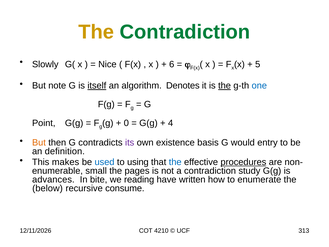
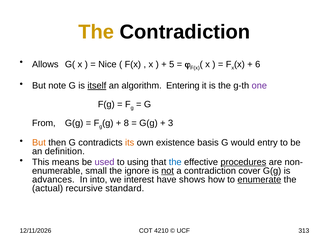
Contradiction colour: green -> black (185, 32)
Slowly: Slowly -> Allows (45, 64)
6: 6 -> 5 (172, 64)
5: 5 -> 6 (258, 64)
Denotes: Denotes -> Entering (183, 86)
the underline: present -> none (225, 86)
one colour: blue -> purple (259, 86)
Point: Point -> From (44, 123)
0: 0 -> 8 (126, 123)
4: 4 -> 3 (171, 123)
its colour: purple -> orange (130, 143)
makes: makes -> means (66, 162)
used colour: blue -> purple (105, 162)
pages: pages -> ignore (137, 171)
not underline: none -> present (168, 171)
study: study -> cover (249, 171)
bite: bite -> into (99, 179)
reading: reading -> interest (139, 179)
written: written -> shows (192, 179)
enumerate underline: none -> present (259, 179)
below: below -> actual (48, 188)
consume: consume -> standard (125, 188)
